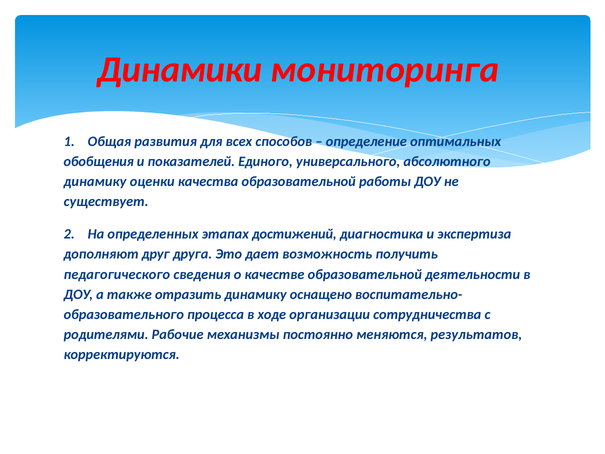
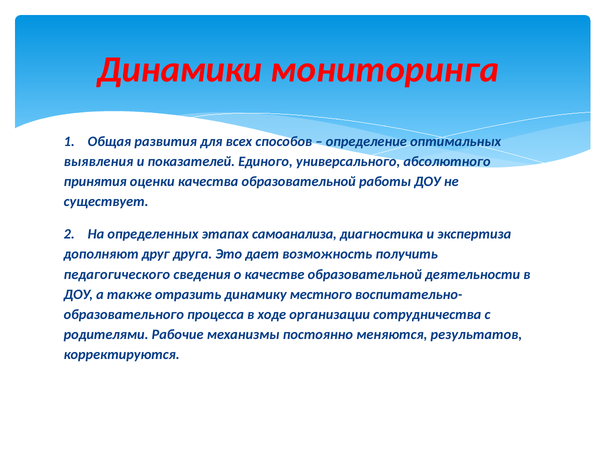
обобщения: обобщения -> выявления (99, 161)
динамику: динамику -> принятия (95, 181)
достижений: достижений -> самоанализа (294, 234)
оснащено: оснащено -> местного (321, 294)
